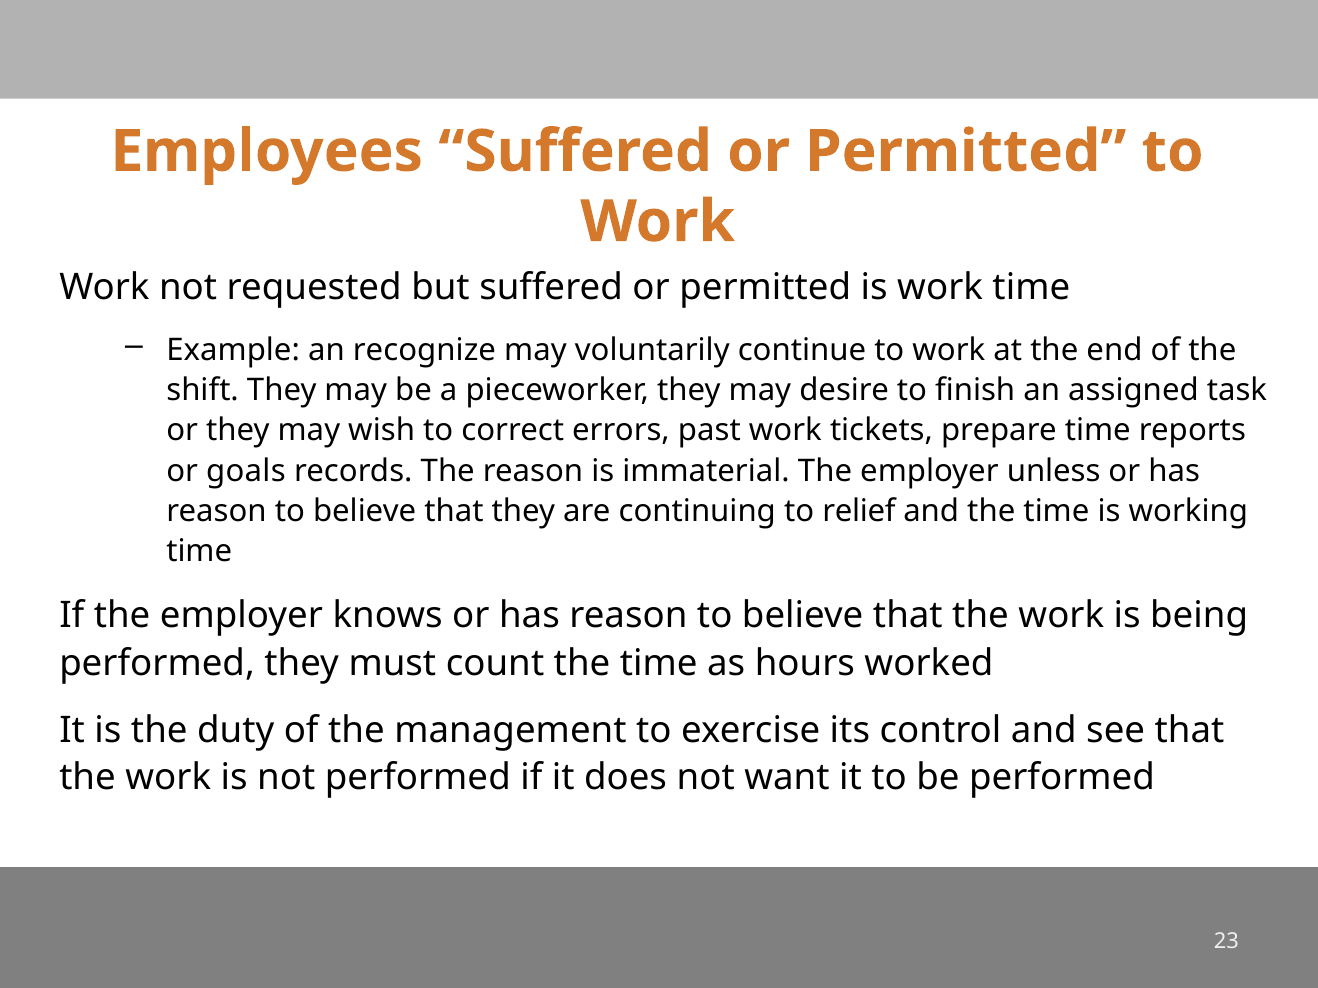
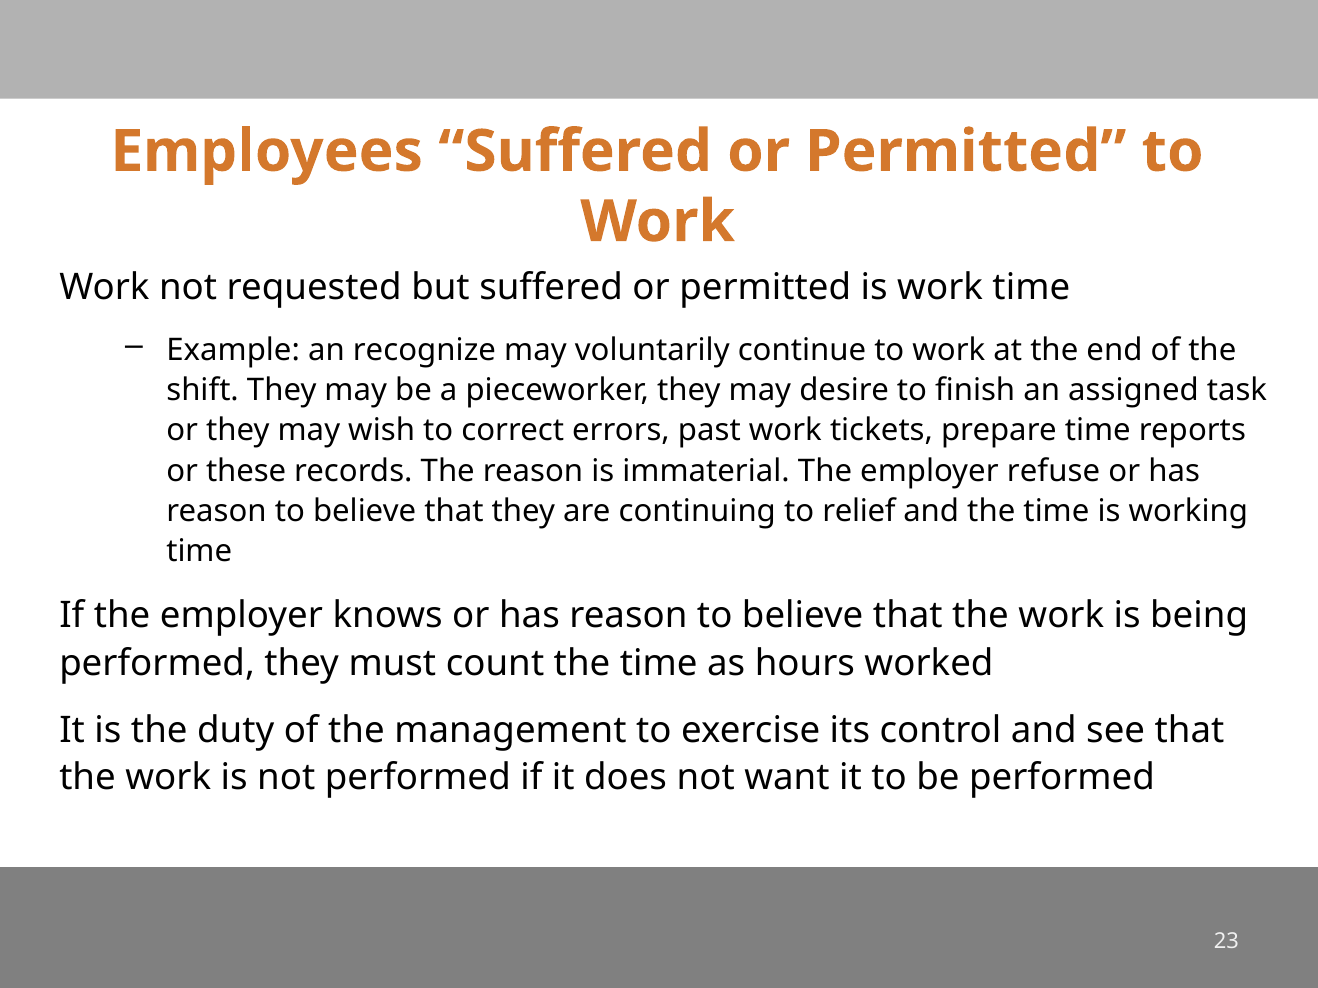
goals: goals -> these (246, 471)
unless: unless -> refuse (1054, 471)
